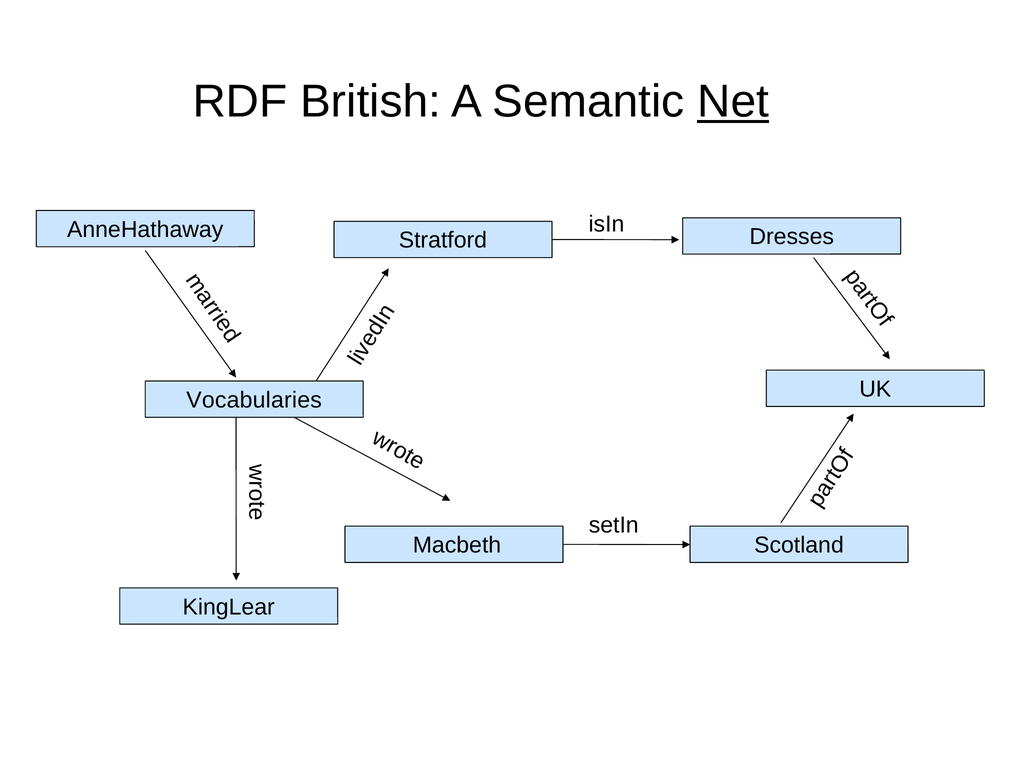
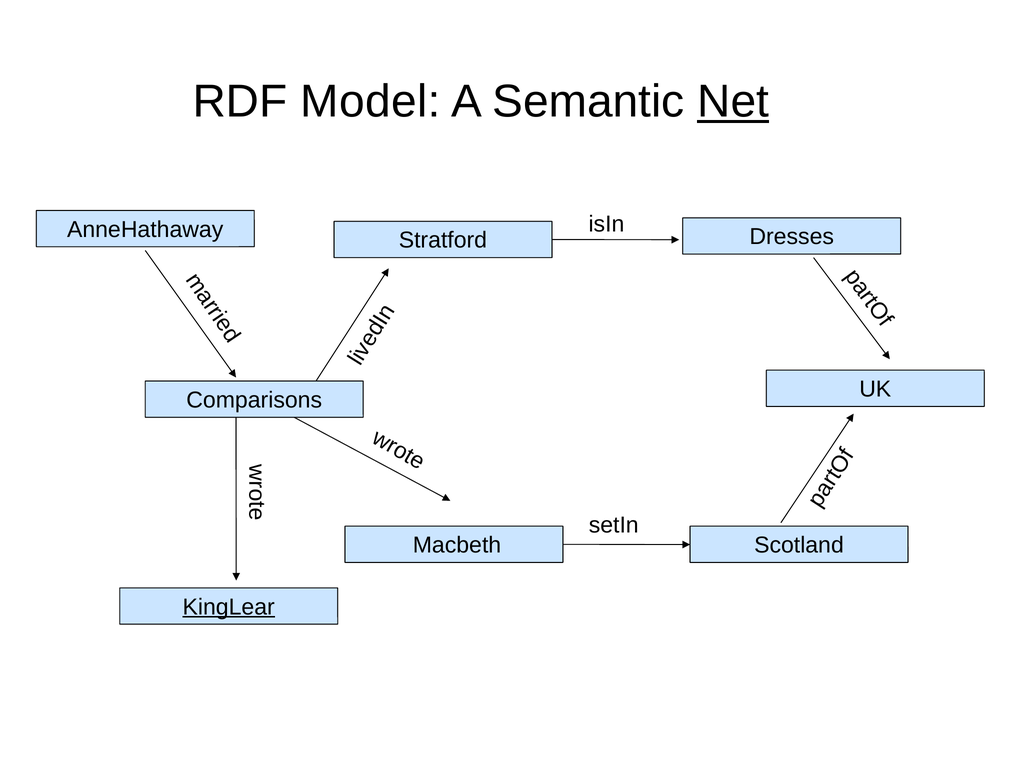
British: British -> Model (370, 102)
Vocabularies: Vocabularies -> Comparisons (254, 400)
KingLear underline: none -> present (229, 607)
